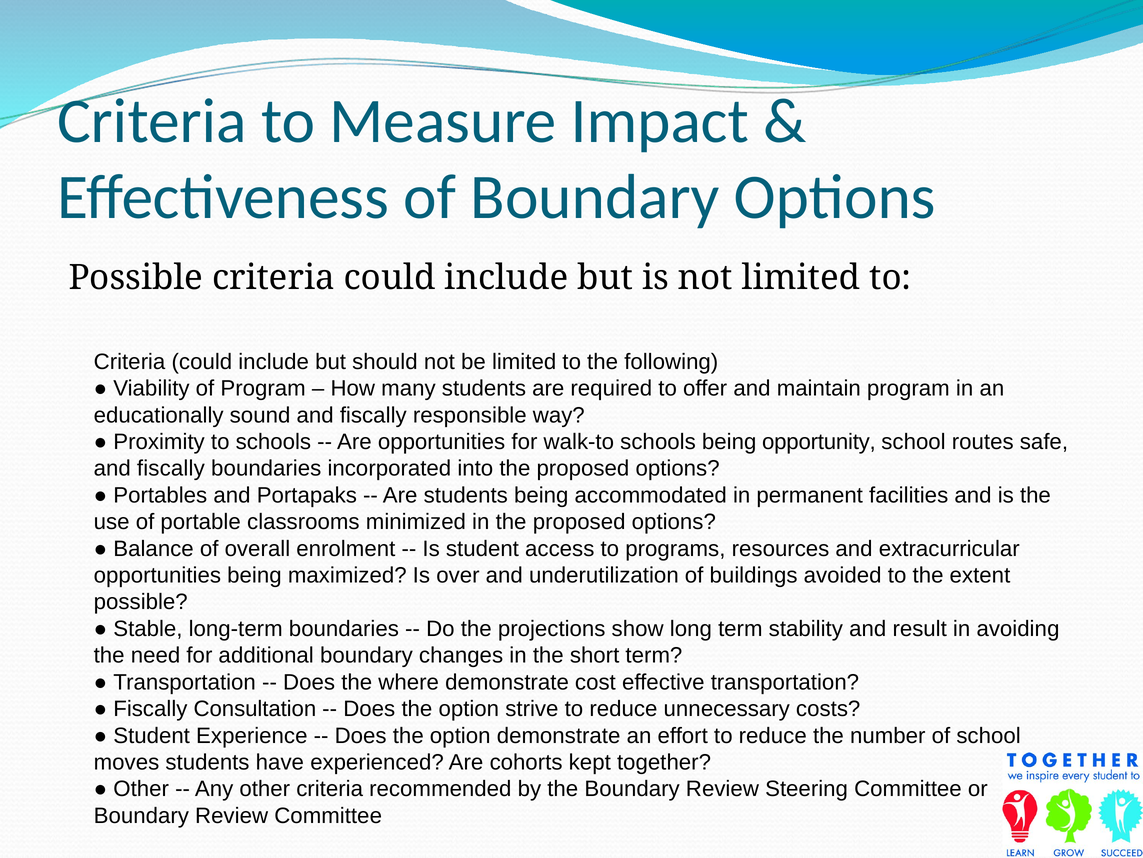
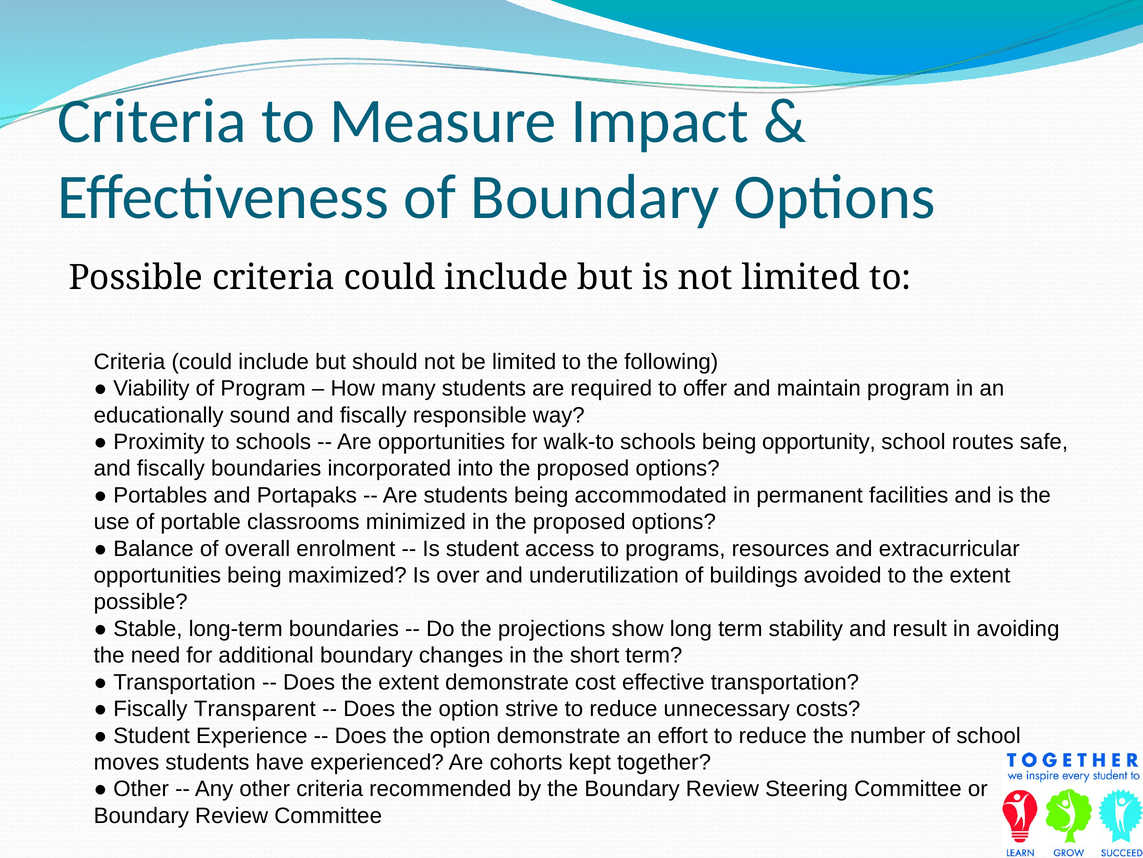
Does the where: where -> extent (409, 682)
Consultation: Consultation -> Transparent (255, 708)
